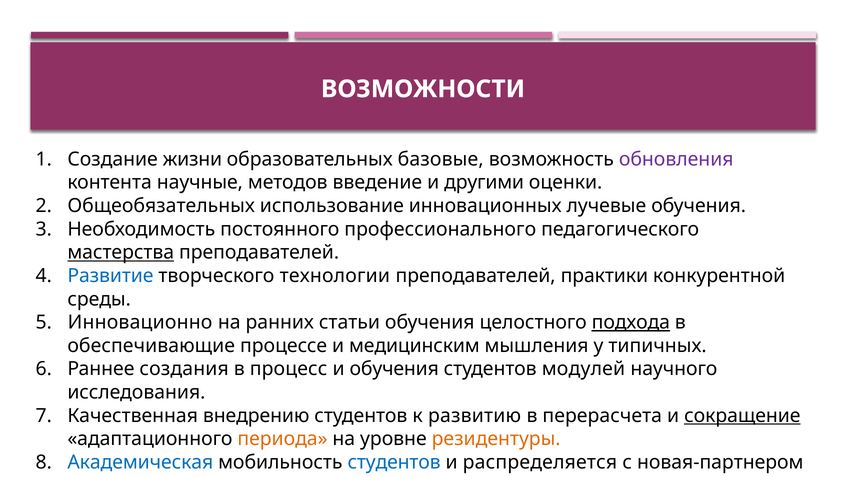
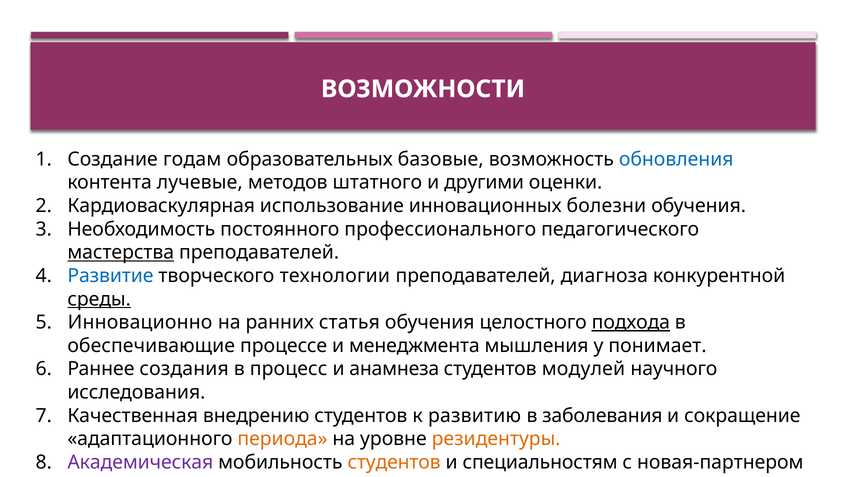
жизни: жизни -> годам (192, 159)
обновления colour: purple -> blue (676, 159)
научные: научные -> лучевые (200, 182)
введение: введение -> штатного (377, 182)
Общеобязательных: Общеобязательных -> Кардиоваскулярная (161, 206)
лучевые: лучевые -> болезни (606, 206)
практики: практики -> диагноза (604, 275)
среды underline: none -> present (99, 299)
статьи: статьи -> статья (349, 322)
медицинским: медицинским -> менеджмента (414, 345)
типичных: типичных -> понимает (658, 345)
и обучения: обучения -> анамнеза (394, 369)
перерасчета: перерасчета -> заболевания (602, 415)
сокращение underline: present -> none (742, 415)
Академическая colour: blue -> purple (140, 462)
студентов colour: blue -> orange (394, 462)
распределяется: распределяется -> специальностям (540, 462)
